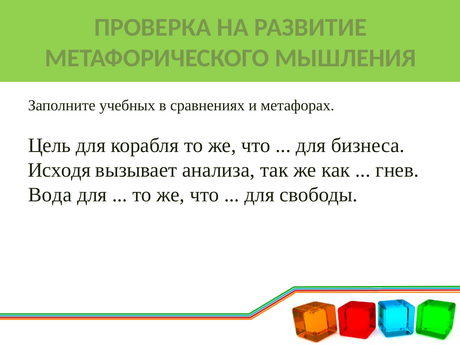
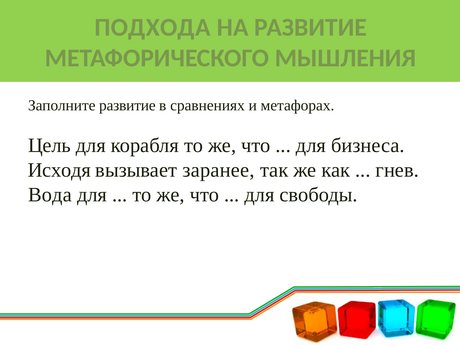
ПРОВЕРКА: ПРОВЕРКА -> ПОДХОДА (152, 27)
Заполните учебных: учебных -> развитие (127, 105)
анализа: анализа -> заранее (218, 170)
